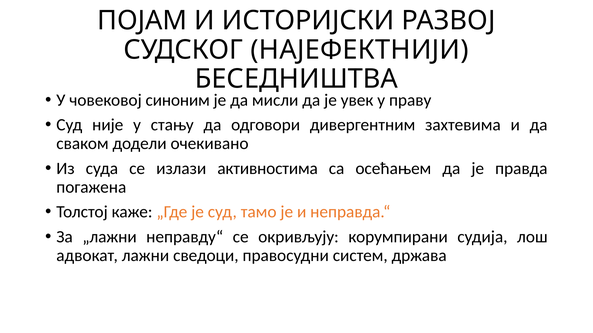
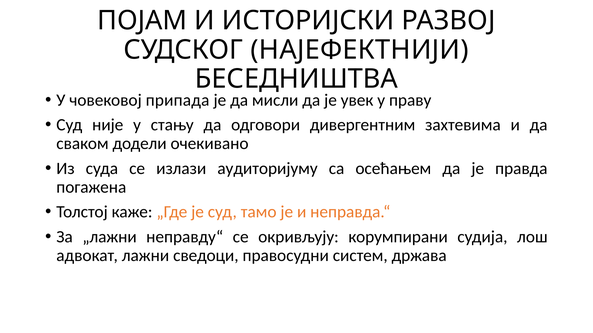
синоним: синоним -> припада (178, 100)
активностима: активностима -> аудиторијуму (268, 169)
